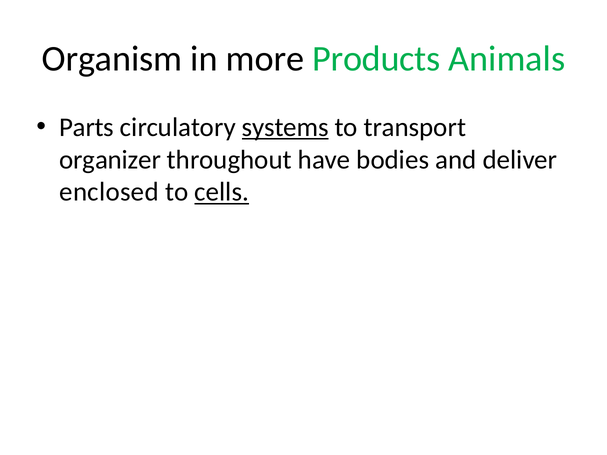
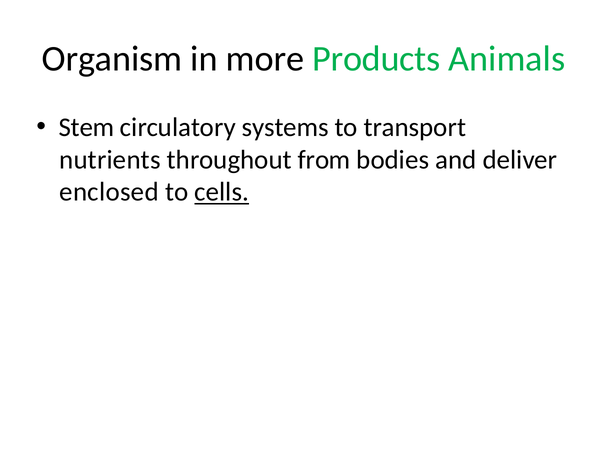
Parts: Parts -> Stem (87, 127)
systems underline: present -> none (285, 127)
organizer: organizer -> nutrients (110, 160)
have: have -> from (324, 160)
